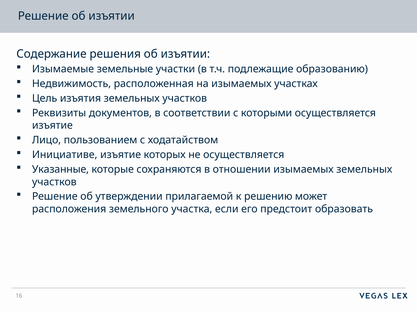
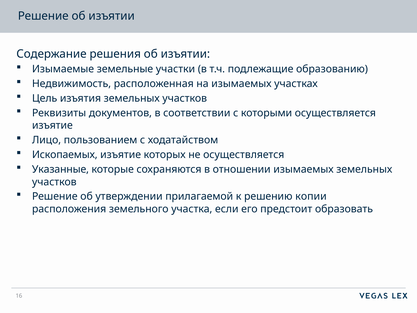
Инициативе: Инициативе -> Ископаемых (65, 155)
может: может -> копии (311, 196)
